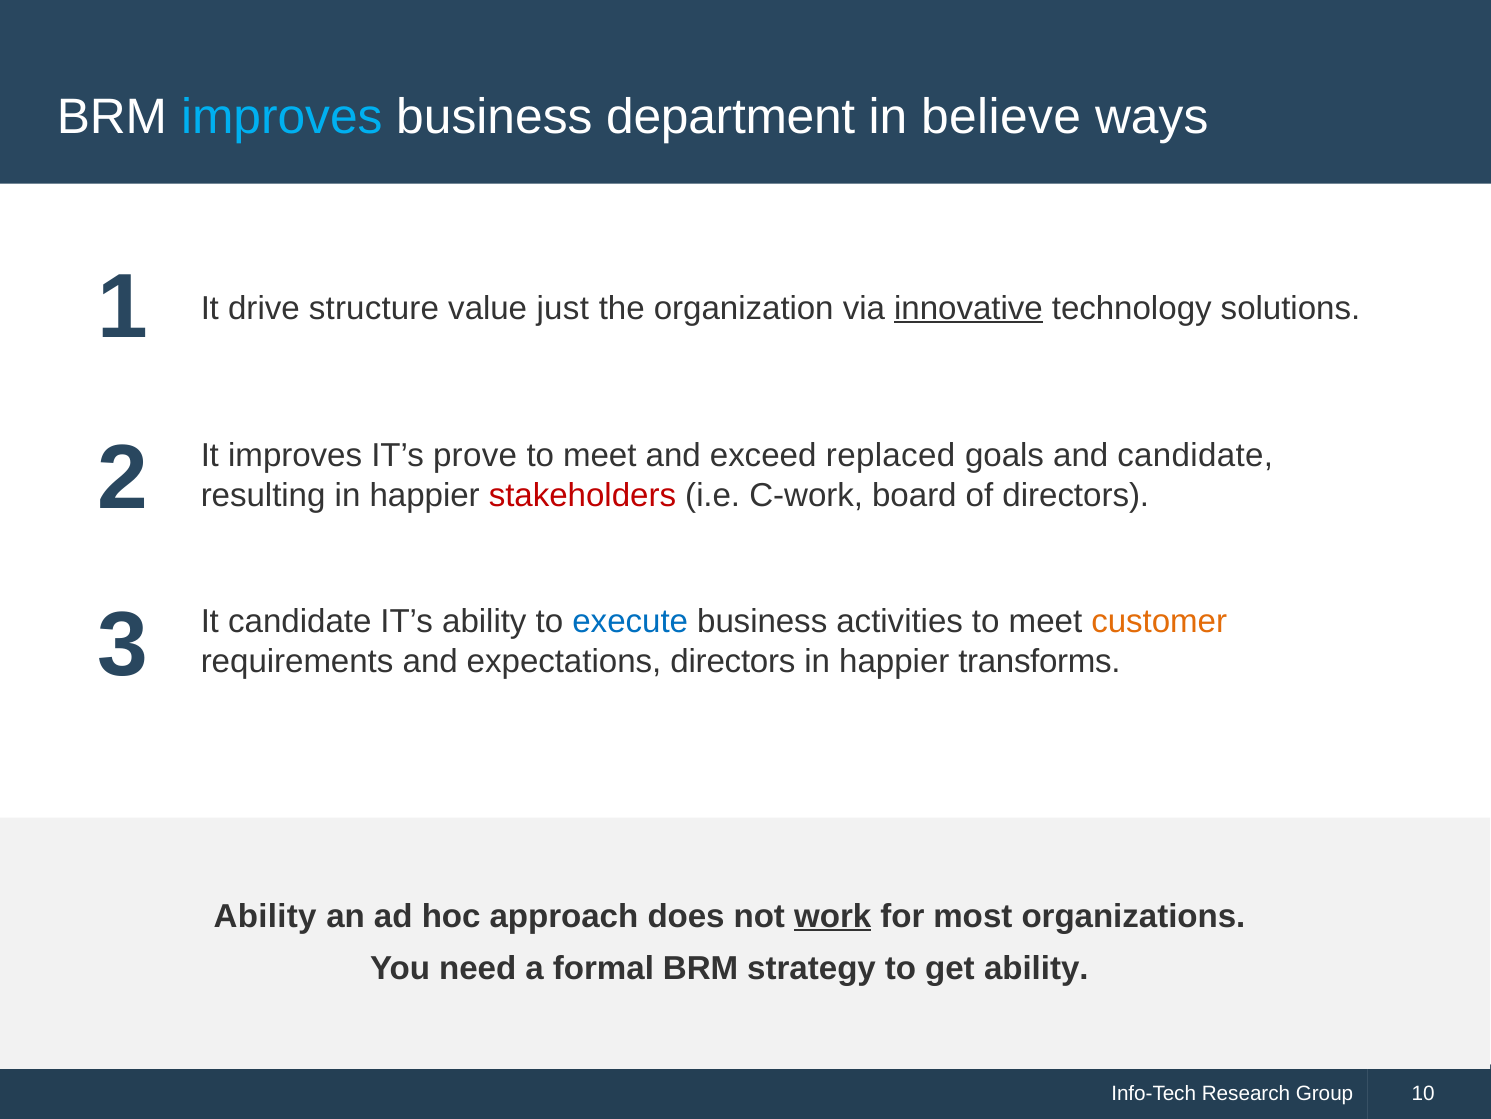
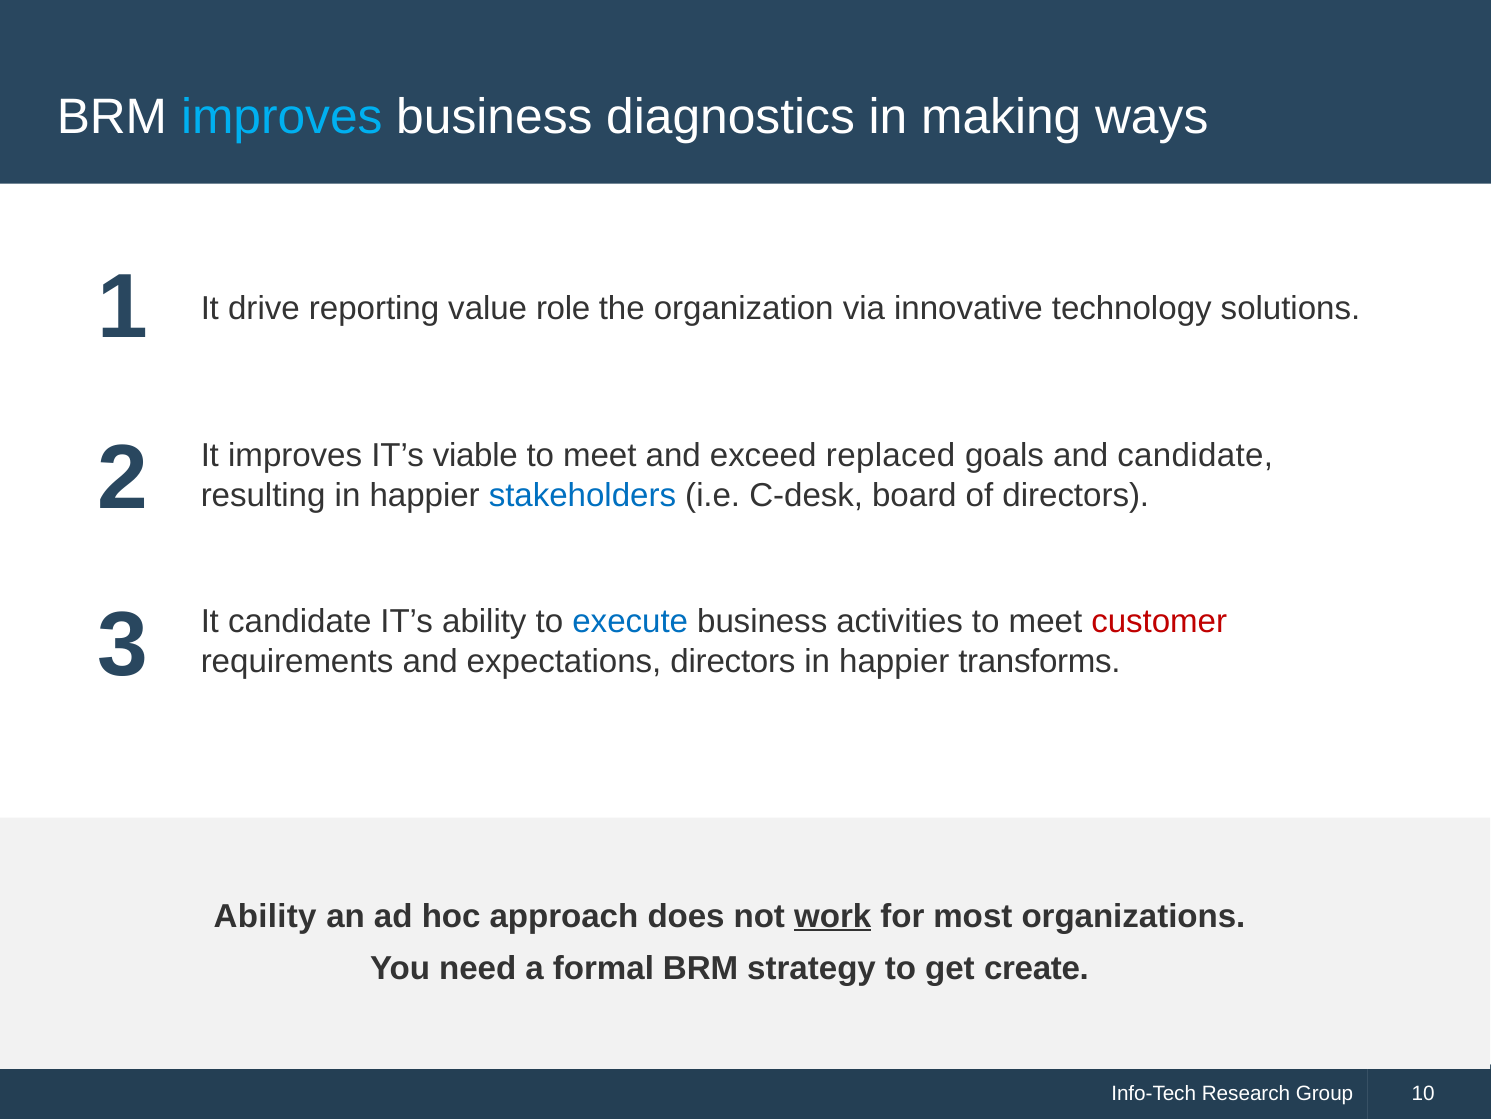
department: department -> diagnostics (731, 117)
believe: believe -> making (1001, 117)
structure: structure -> reporting (374, 308)
just: just -> role (563, 308)
innovative underline: present -> none (968, 308)
prove: prove -> viable (475, 456)
stakeholders colour: red -> blue (582, 495)
C-work: C-work -> C-desk (806, 495)
customer colour: orange -> red (1159, 622)
get ability: ability -> create (1036, 968)
